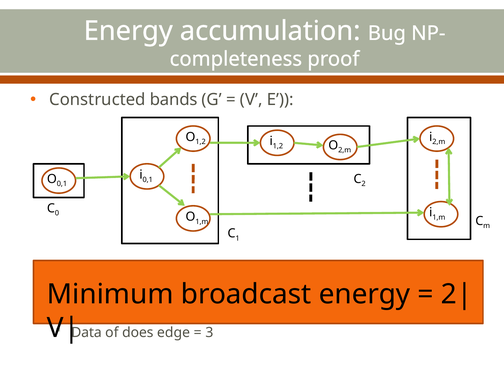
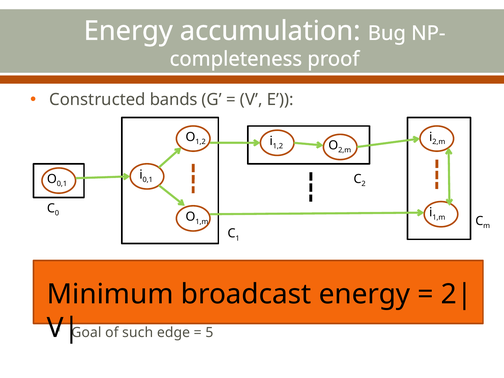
Data: Data -> Goal (86, 332)
does: does -> such (138, 332)
3: 3 -> 5 (209, 332)
